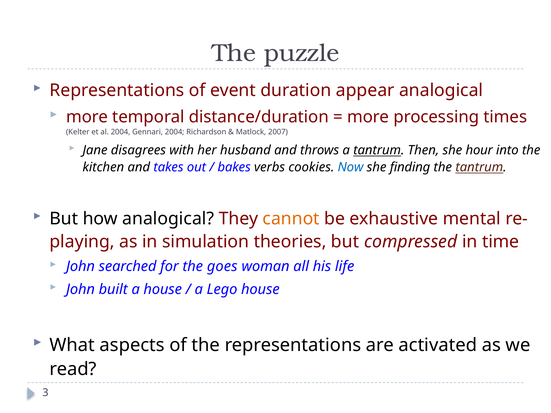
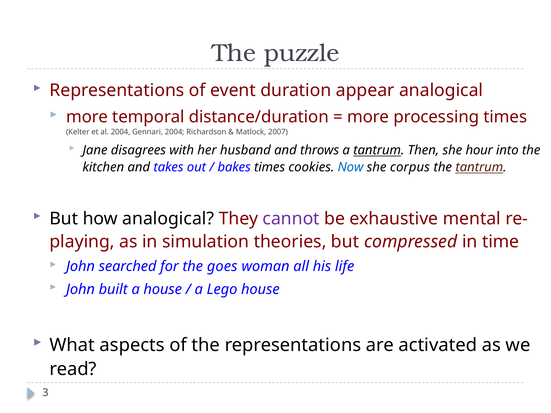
bakes verbs: verbs -> times (270, 167)
finding: finding -> corpus (410, 167)
cannot colour: orange -> purple (291, 219)
